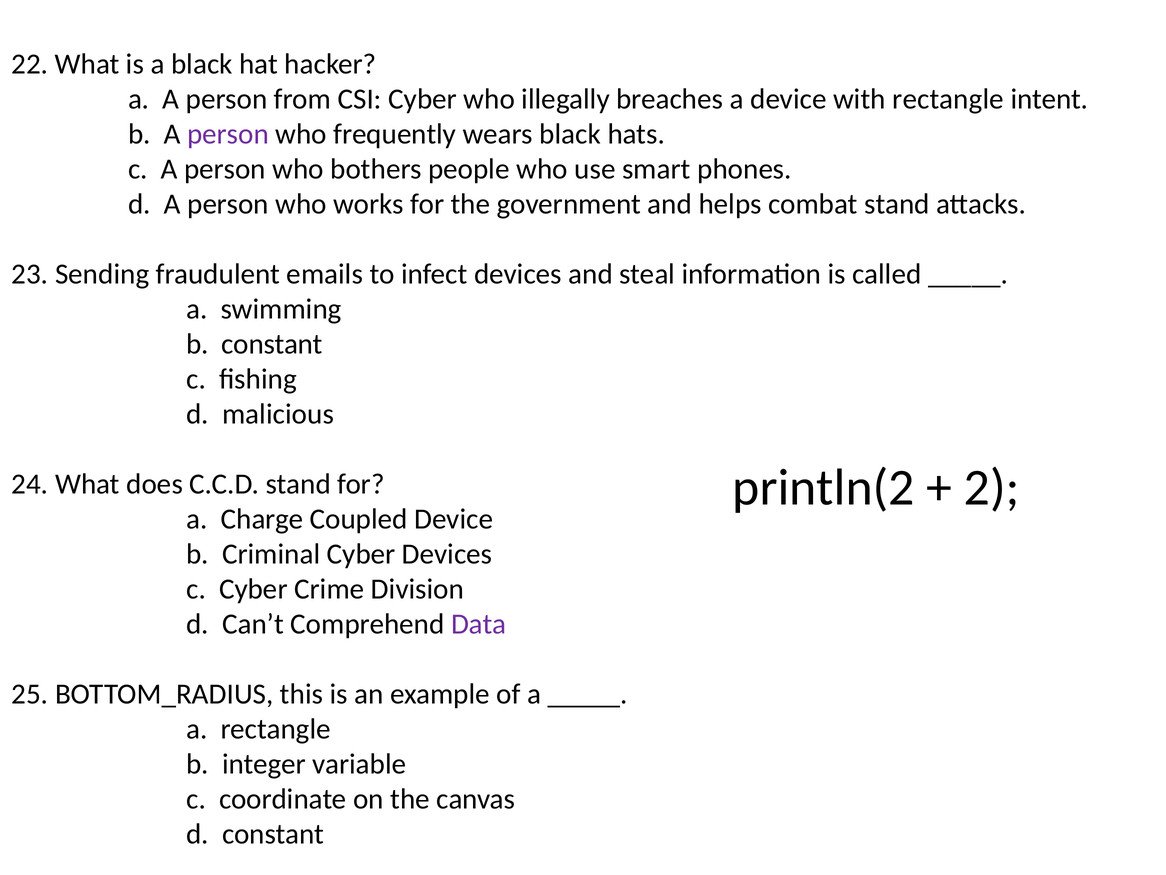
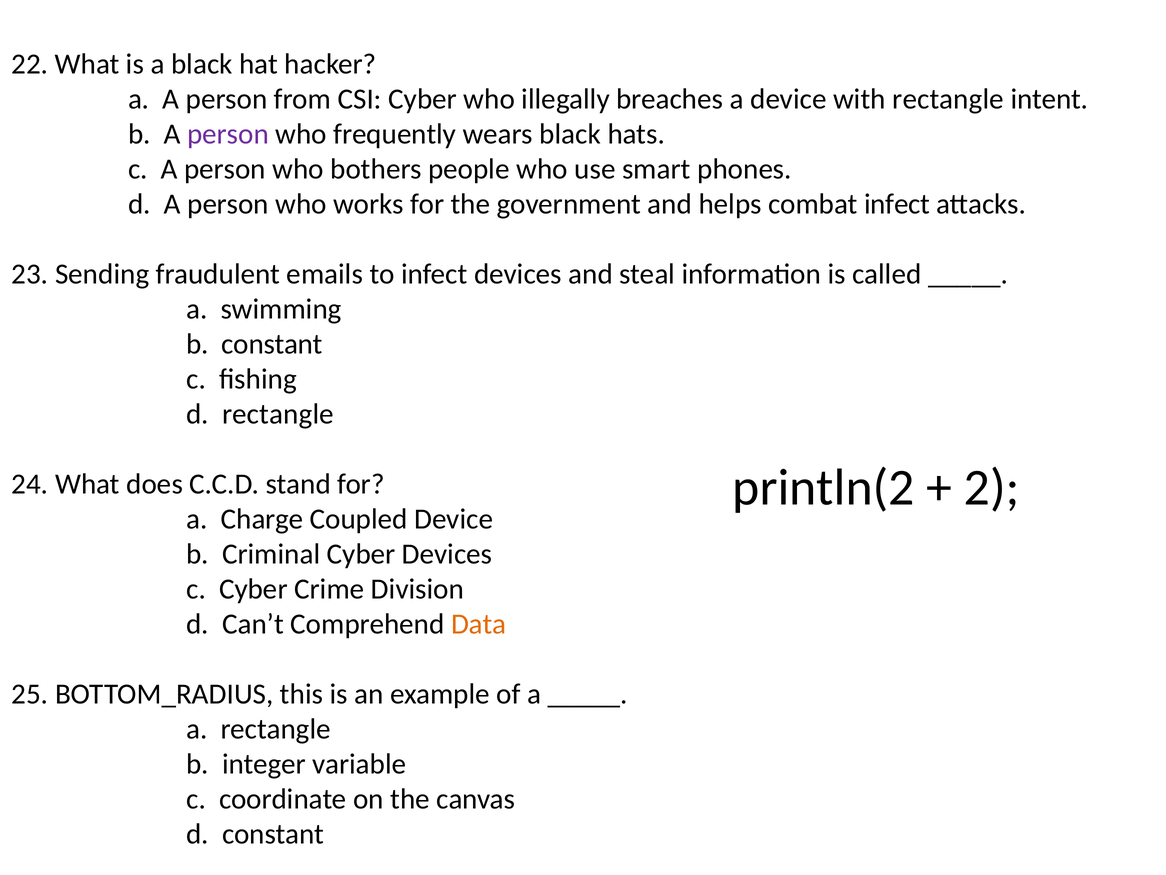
combat stand: stand -> infect (897, 204)
d malicious: malicious -> rectangle (278, 414)
Data colour: purple -> orange (479, 624)
